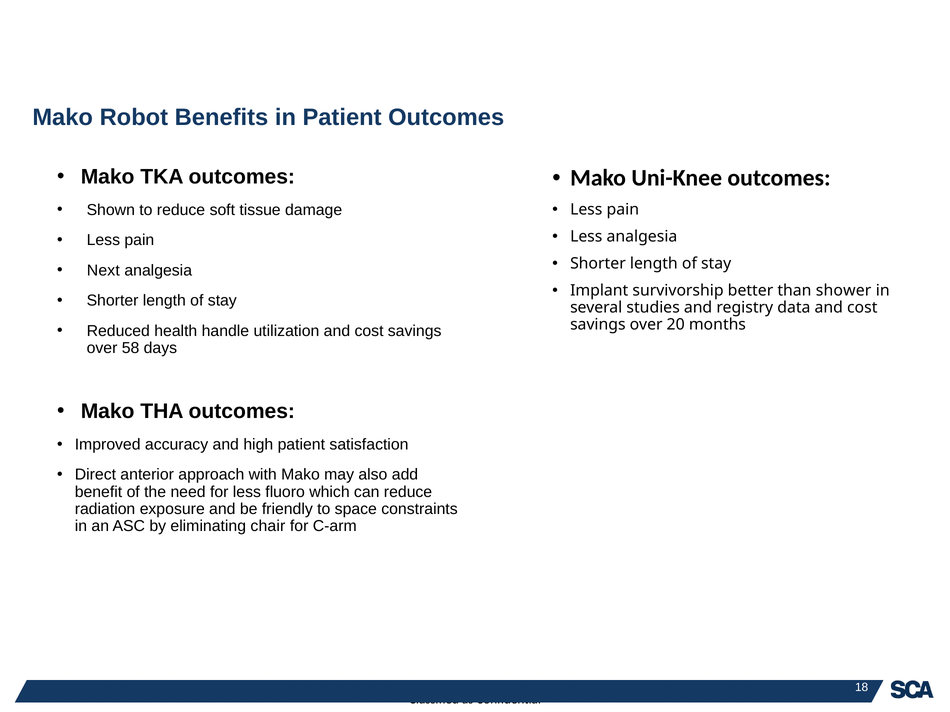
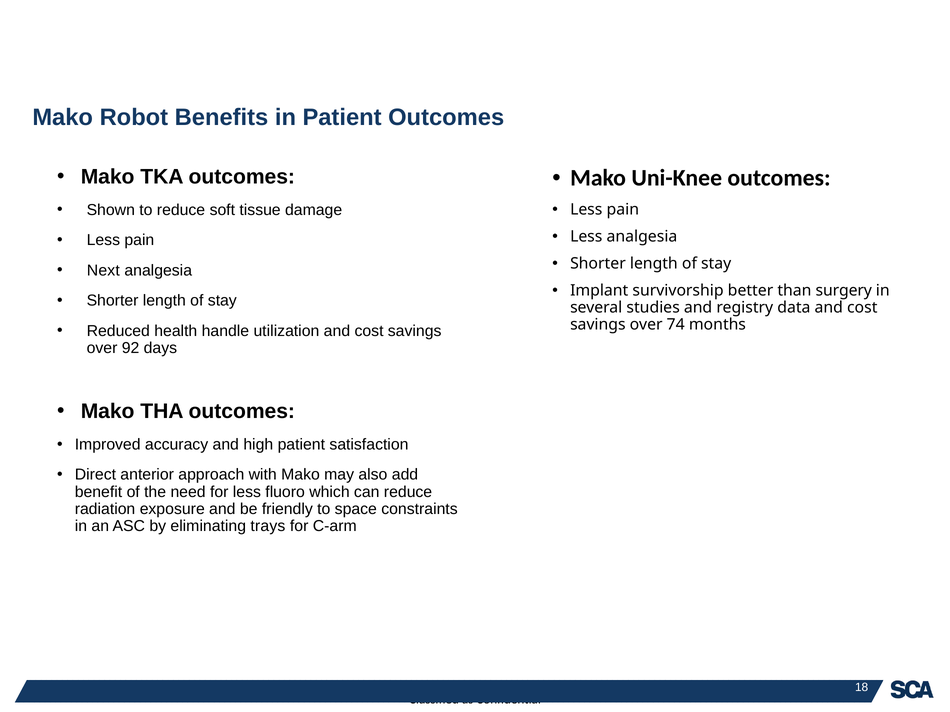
shower: shower -> surgery (844, 291)
20: 20 -> 74 (676, 325)
58: 58 -> 92 (131, 348)
chair: chair -> trays (268, 526)
